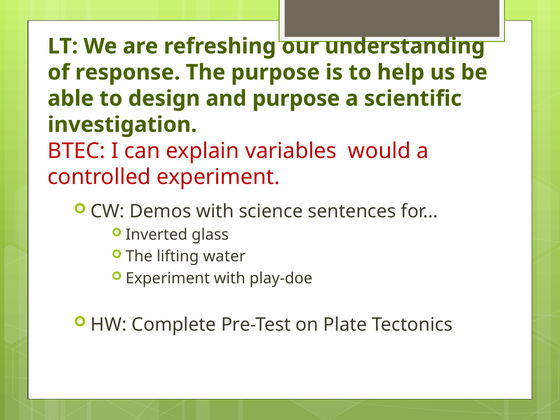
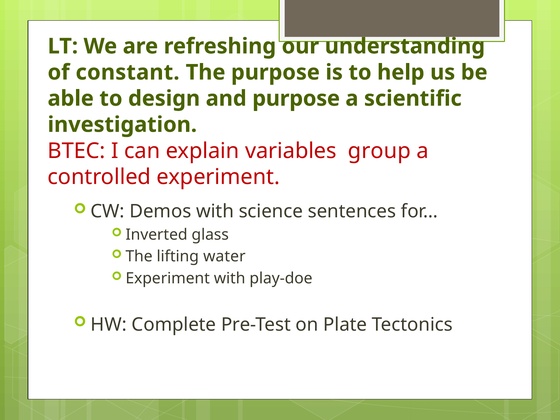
response: response -> constant (128, 72)
would: would -> group (379, 151)
